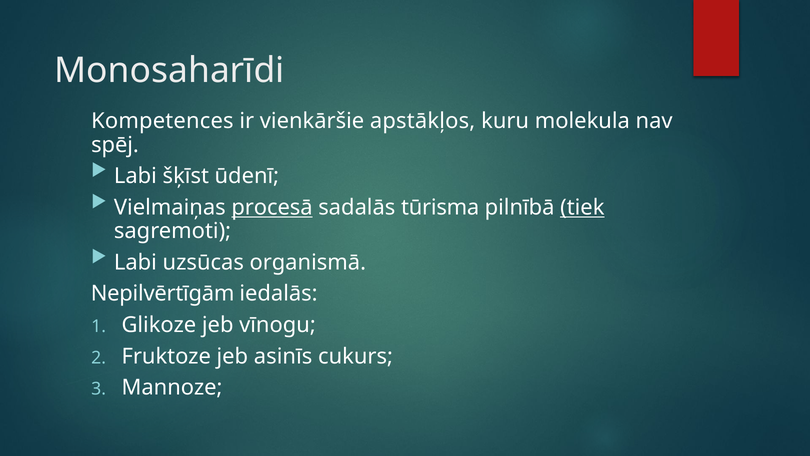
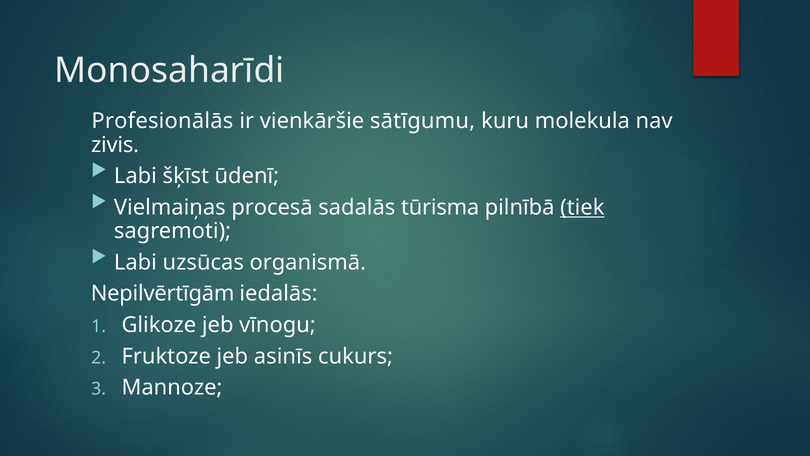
Kompetences: Kompetences -> Profesionālās (162, 121)
apstākļos: apstākļos -> sātīgumu (423, 121)
spēj: spēj -> zivis (115, 145)
procesā underline: present -> none (272, 207)
